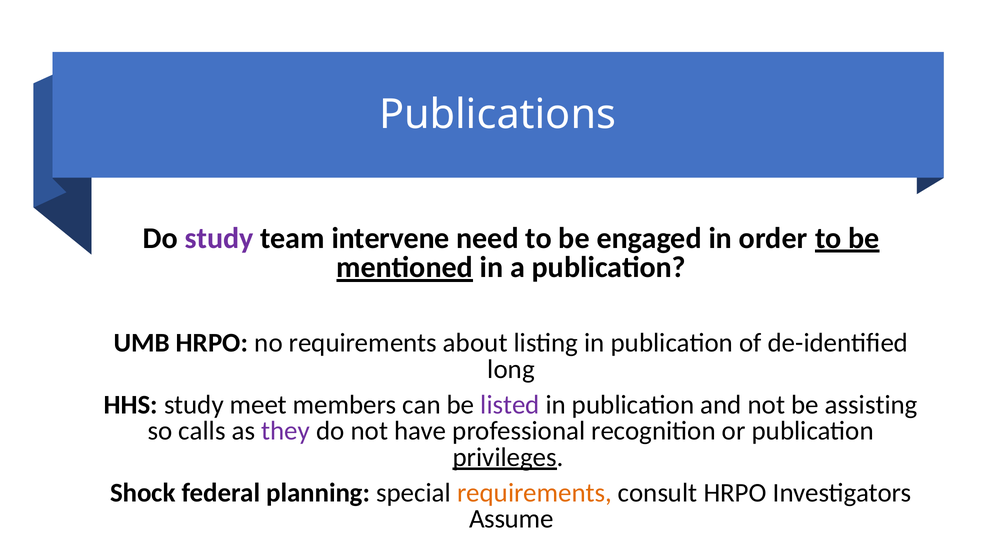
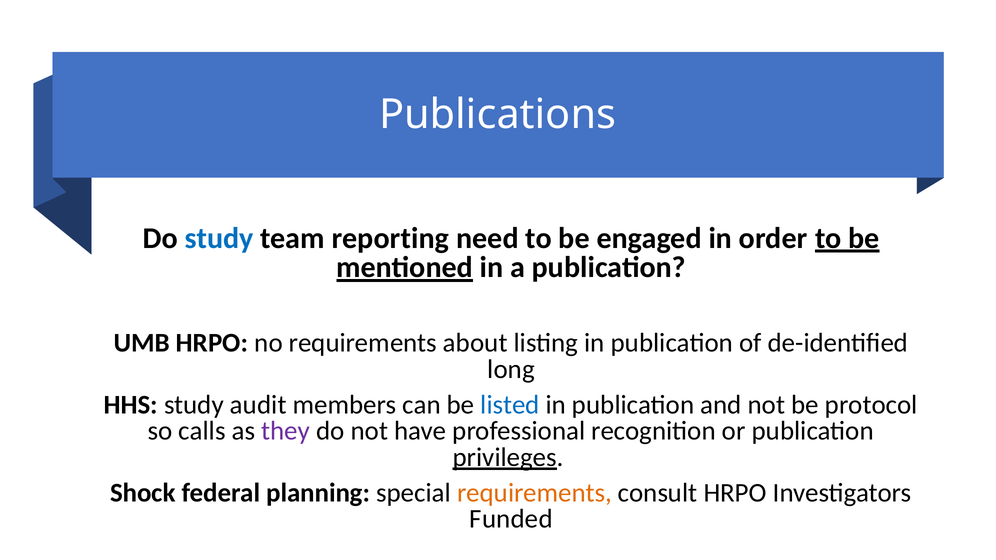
study colour: purple -> blue (219, 238)
intervene: intervene -> reporting (390, 238)
meet: meet -> audit (258, 405)
listed colour: purple -> blue (510, 405)
assisting: assisting -> protocol (871, 405)
Assume: Assume -> Funded (511, 519)
